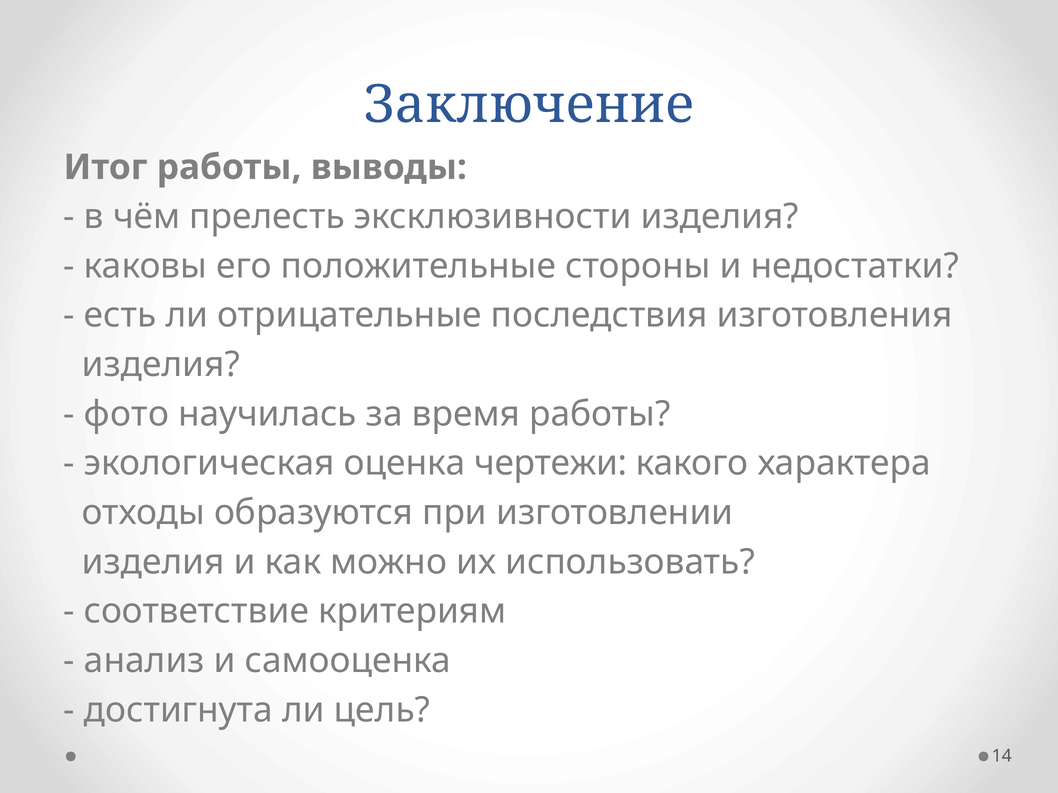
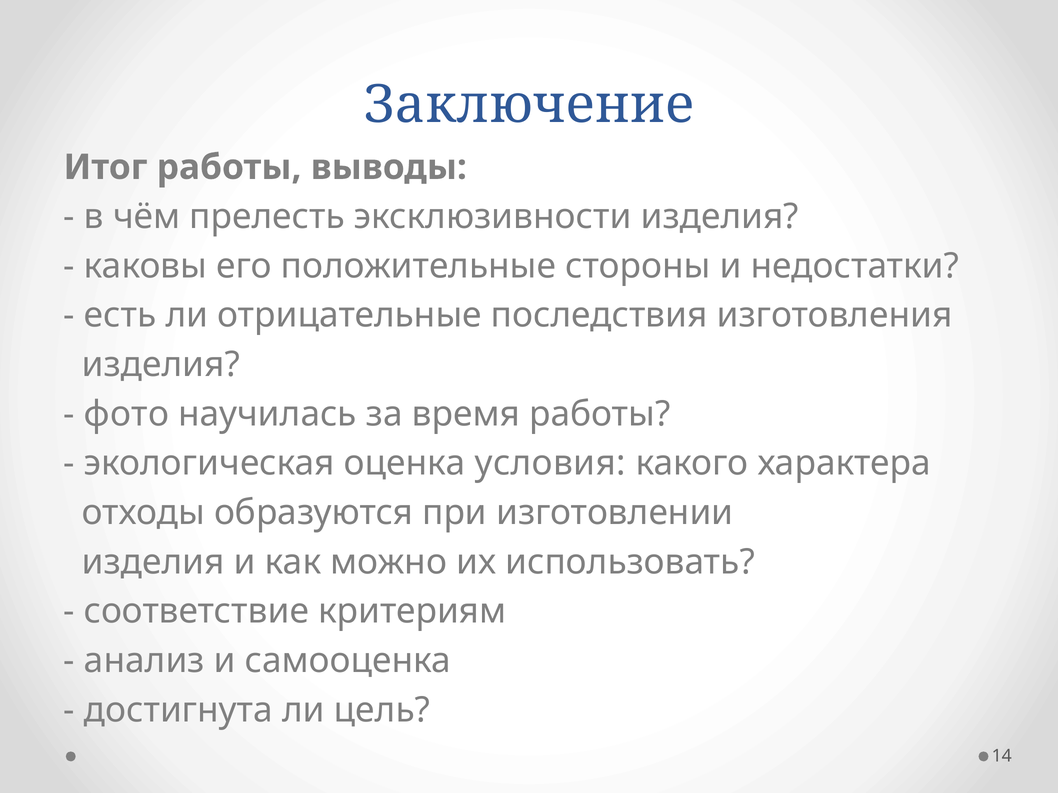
чертежи: чертежи -> условия (550, 464)
